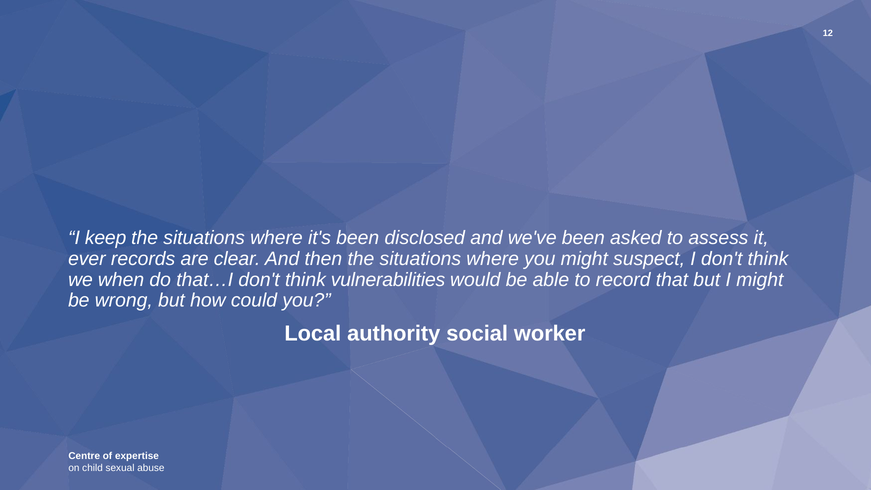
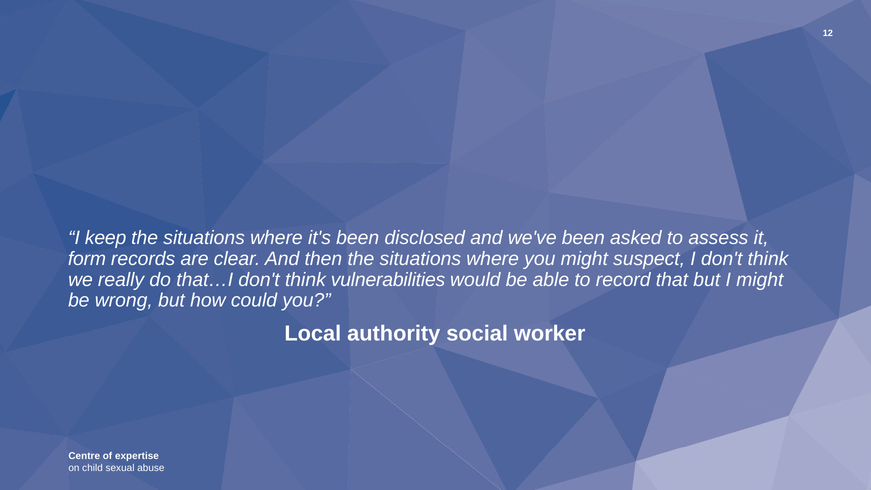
ever: ever -> form (87, 259)
when: when -> really (121, 280)
